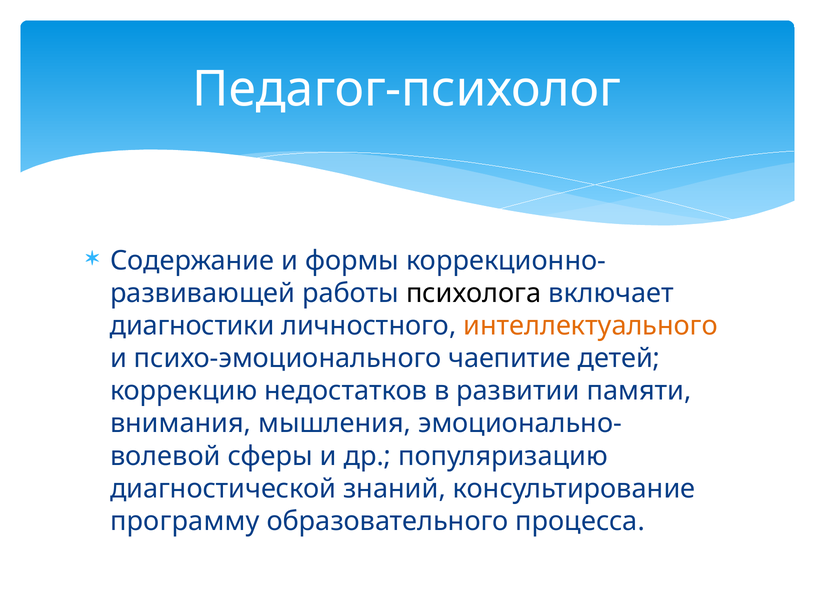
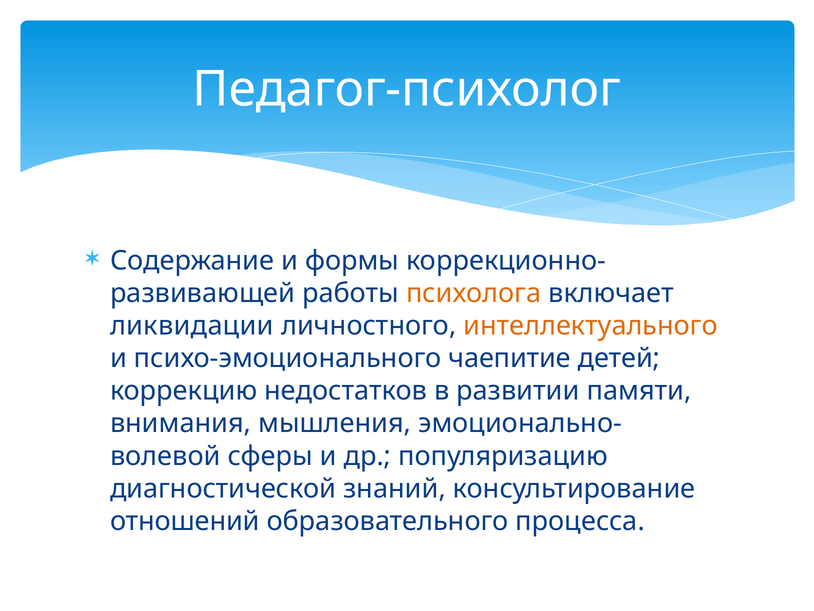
психолога colour: black -> orange (474, 293)
диагностики: диагностики -> ликвидации (192, 325)
программу: программу -> отношений (185, 521)
